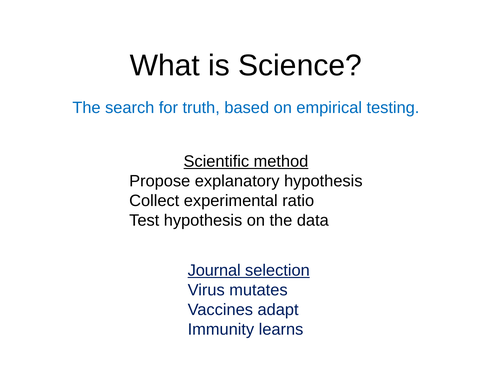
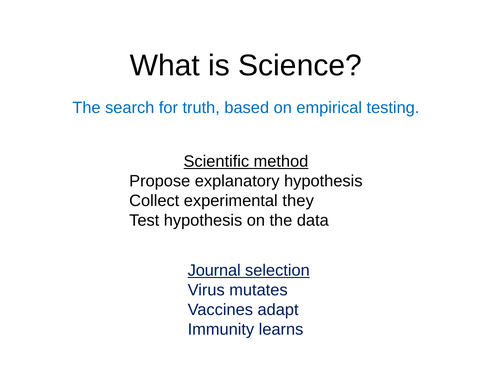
ratio: ratio -> they (298, 201)
